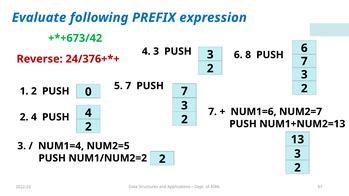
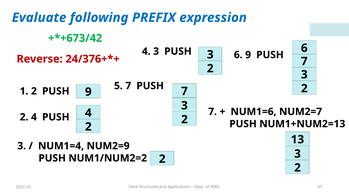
6 8: 8 -> 9 (248, 55)
PUSH 0: 0 -> 9 (88, 92)
NUM2=5: NUM2=5 -> NUM2=9 (108, 146)
